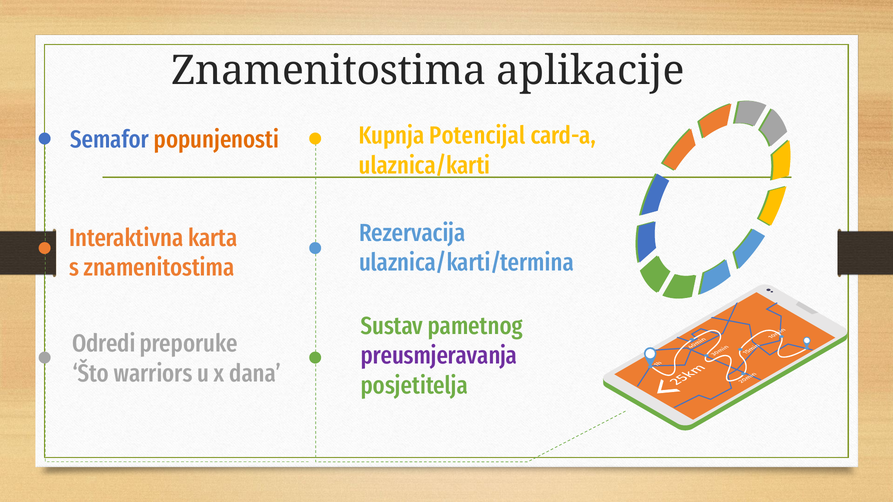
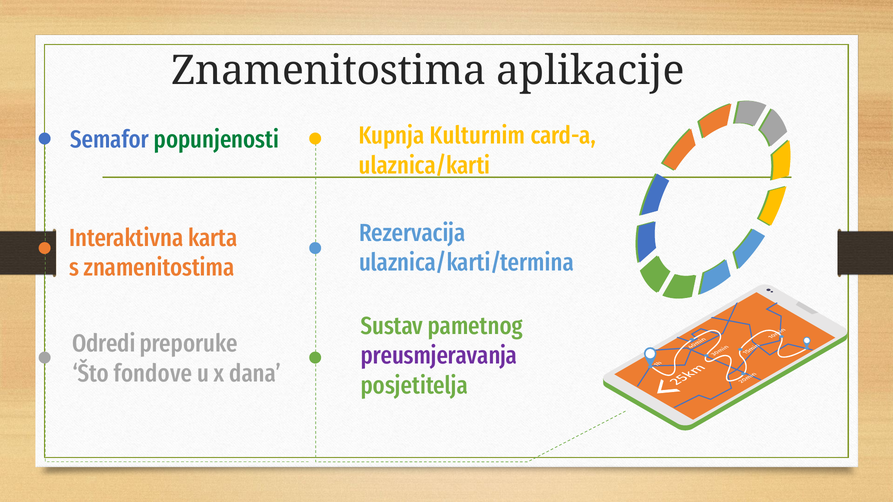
Potencijal: Potencijal -> Kulturnim (477, 136)
popunjenosti colour: orange -> green (216, 140)
warriors: warriors -> fondove (153, 374)
